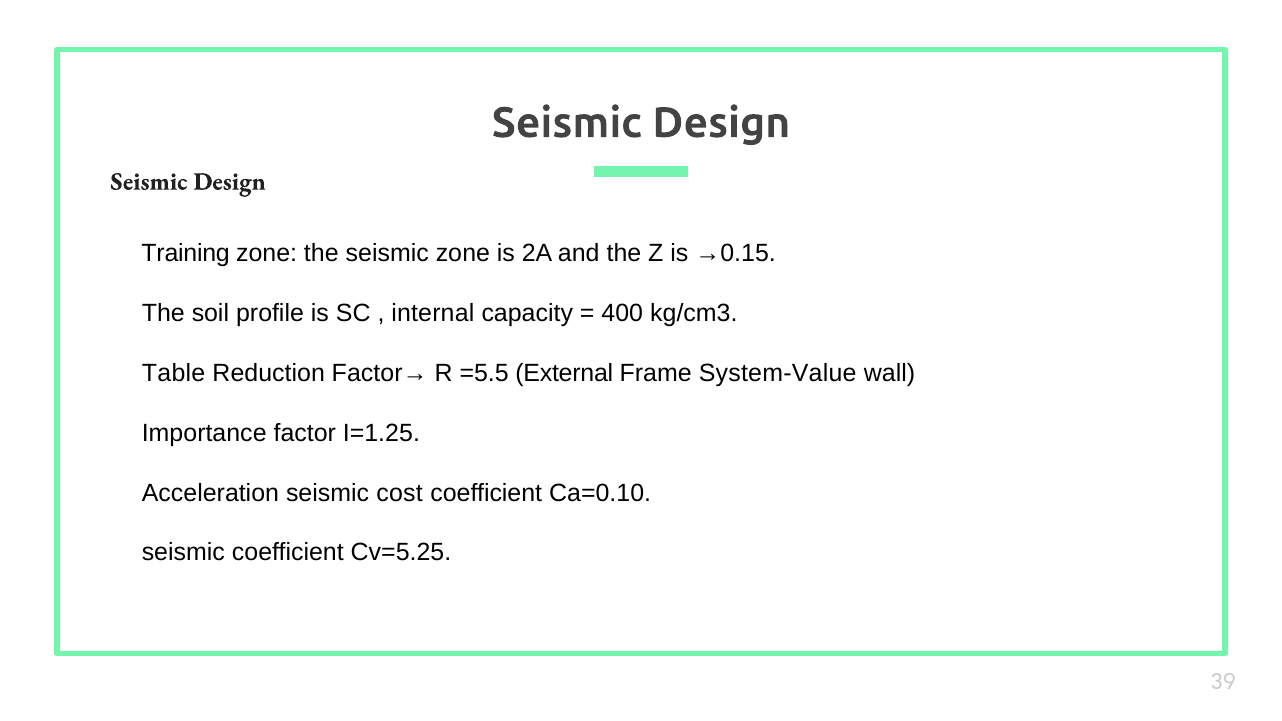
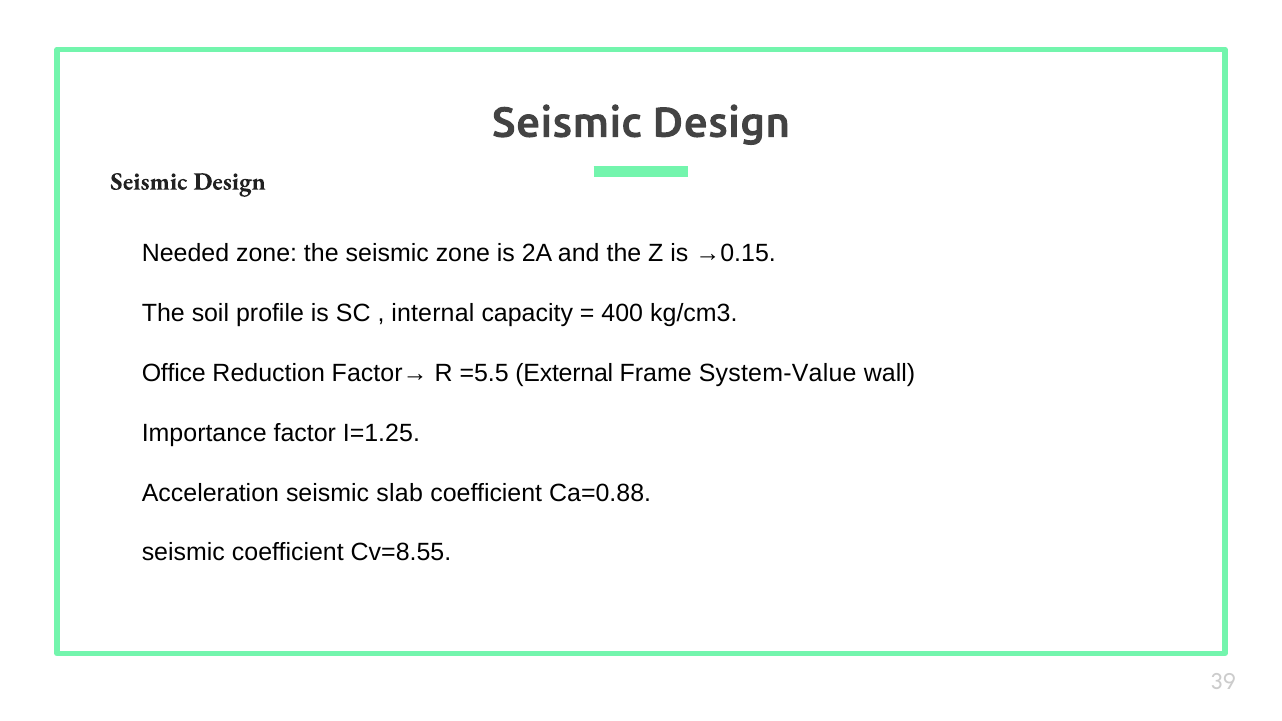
Training: Training -> Needed (186, 253)
Table: Table -> Office (174, 373)
cost: cost -> slab (400, 493)
Ca=0.10: Ca=0.10 -> Ca=0.88 (600, 493)
Cv=5.25: Cv=5.25 -> Cv=8.55 (401, 553)
